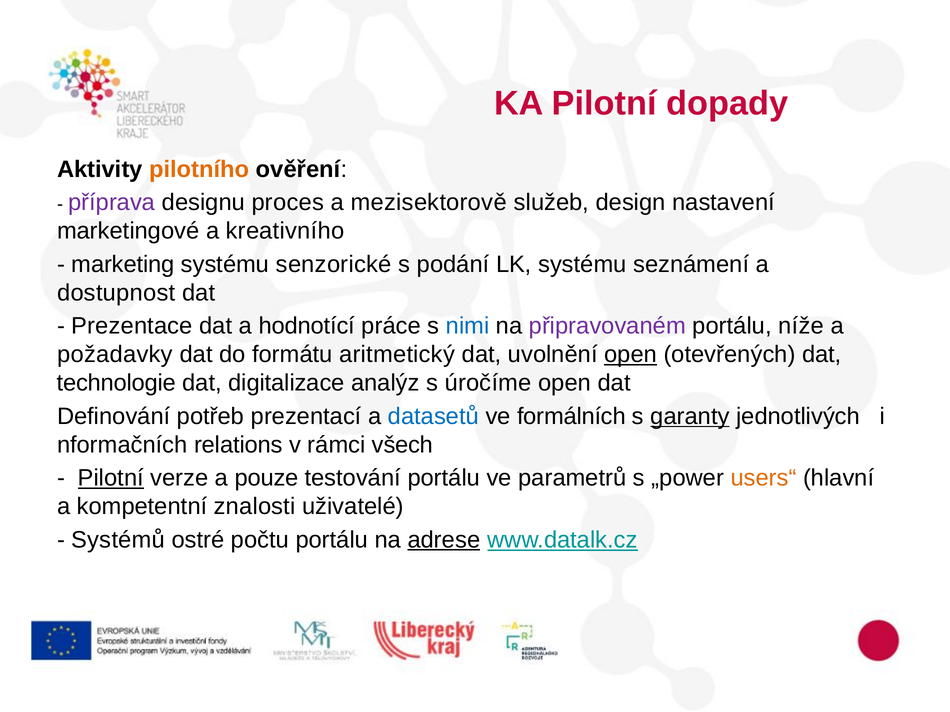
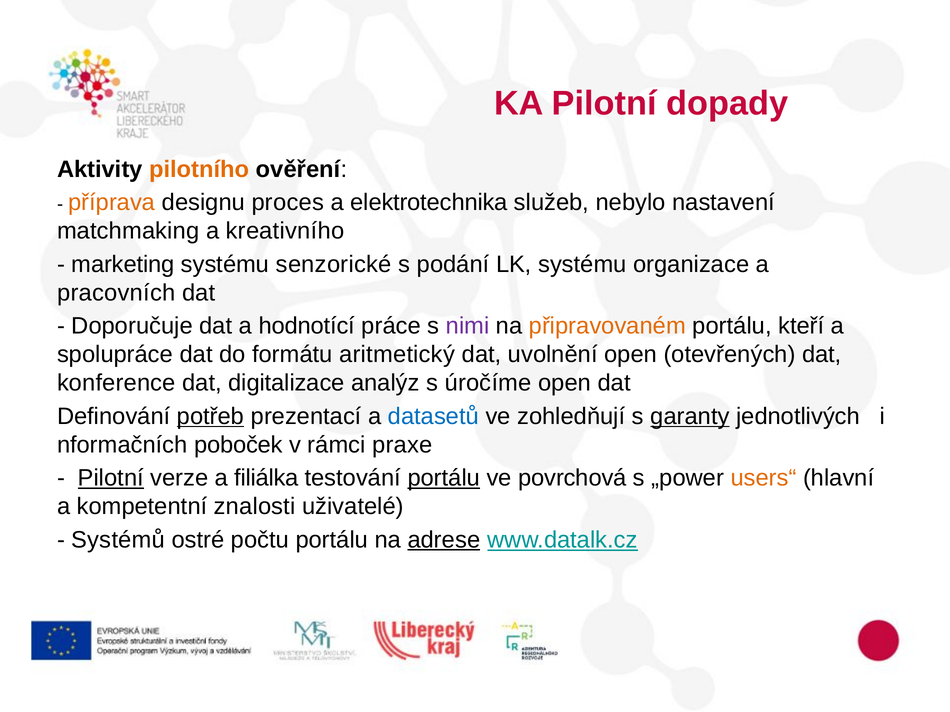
příprava colour: purple -> orange (112, 203)
mezisektorově: mezisektorově -> elektrotechnika (429, 203)
design: design -> nebylo (631, 203)
marketingové: marketingové -> matchmaking (128, 231)
seznámení: seznámení -> organizace (691, 265)
dostupnost: dostupnost -> pracovních (116, 293)
Prezentace: Prezentace -> Doporučuje (132, 326)
nimi colour: blue -> purple (468, 326)
připravovaném colour: purple -> orange (607, 326)
níže: níže -> kteří (801, 326)
požadavky: požadavky -> spolupráce (115, 355)
open underline: present -> none (631, 355)
technologie: technologie -> konference (116, 383)
potřeb underline: none -> present (211, 417)
formálních: formálních -> zohledňují (571, 417)
relations: relations -> poboček (238, 445)
všech: všech -> praxe (402, 445)
pouze: pouze -> filiálka (267, 478)
portálu underline: none -> present (444, 478)
parametrů: parametrů -> povrchová (572, 478)
